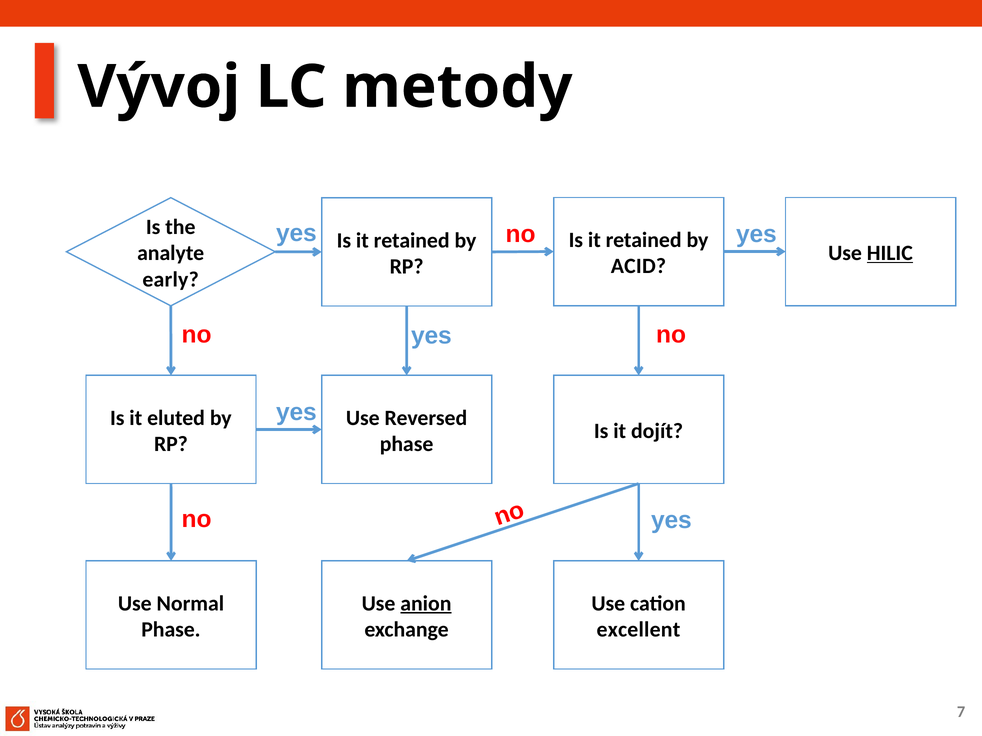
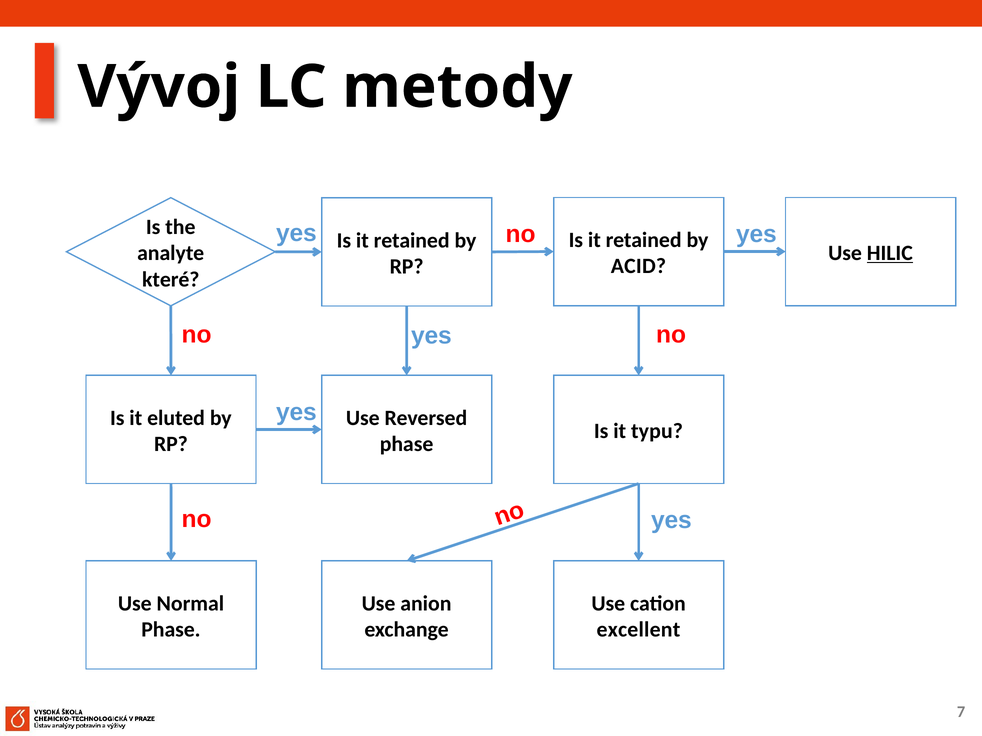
early: early -> které (171, 280)
dojít: dojít -> typu (657, 431)
anion underline: present -> none (426, 604)
